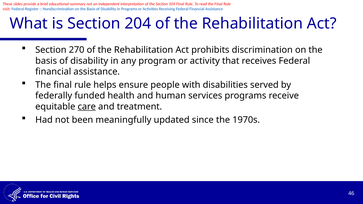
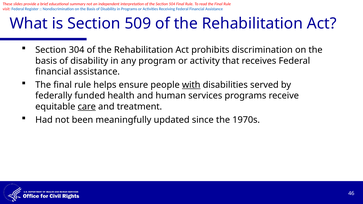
204: 204 -> 509 (138, 24)
270: 270 -> 304 (77, 50)
with underline: none -> present (191, 85)
